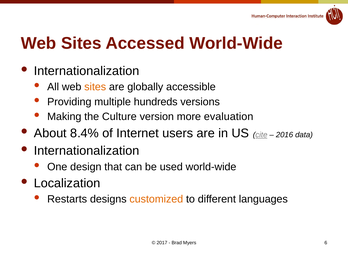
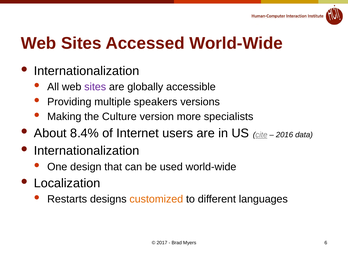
sites colour: orange -> purple (95, 87)
hundreds: hundreds -> speakers (156, 102)
evaluation: evaluation -> specialists (229, 117)
